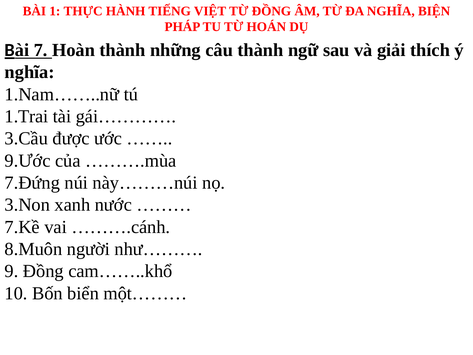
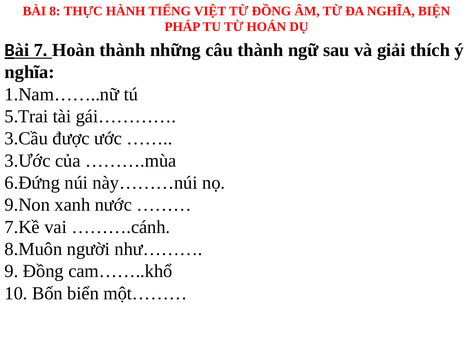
1: 1 -> 8 (55, 11)
1.Trai: 1.Trai -> 5.Trai (27, 116)
9.Ước: 9.Ước -> 3.Ước (28, 161)
7.Đứng: 7.Đứng -> 6.Đứng (32, 183)
3.Non: 3.Non -> 9.Non (27, 205)
